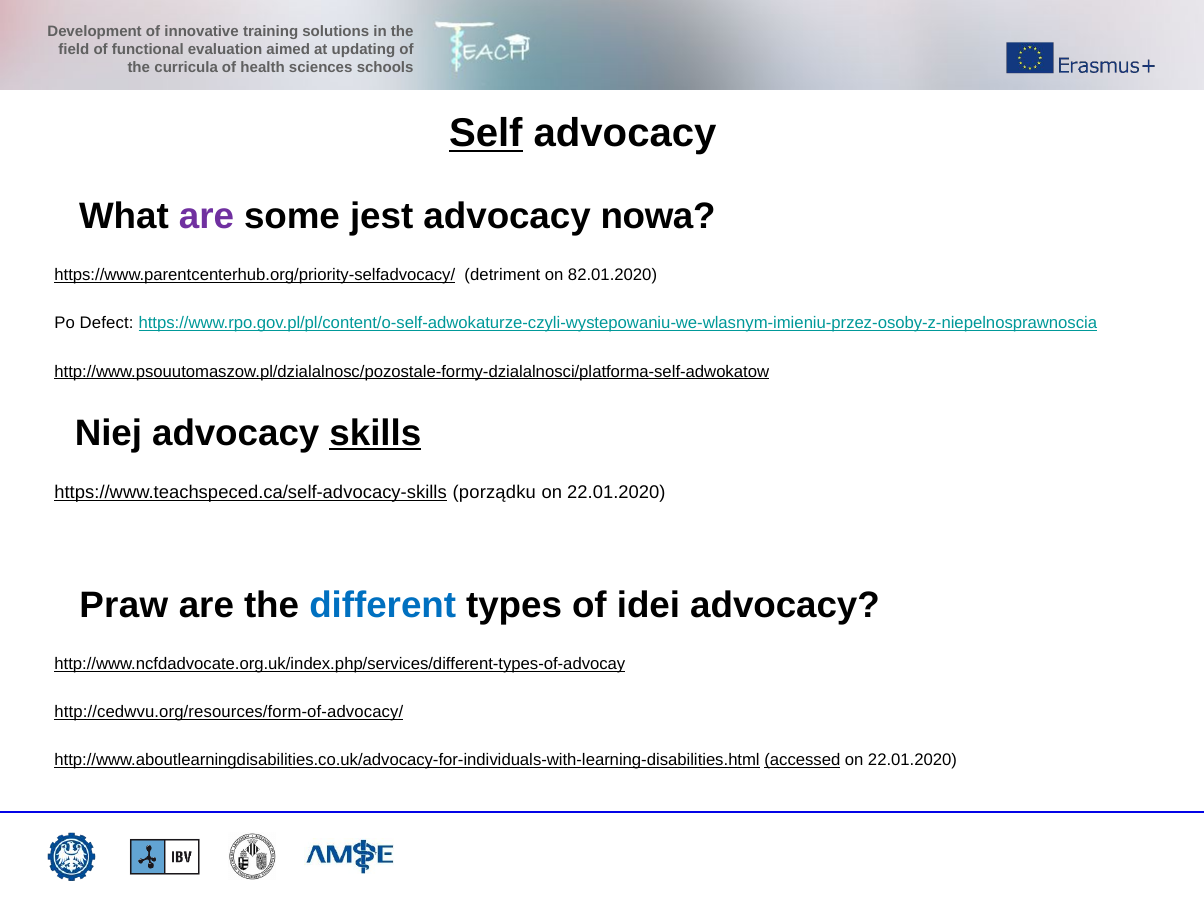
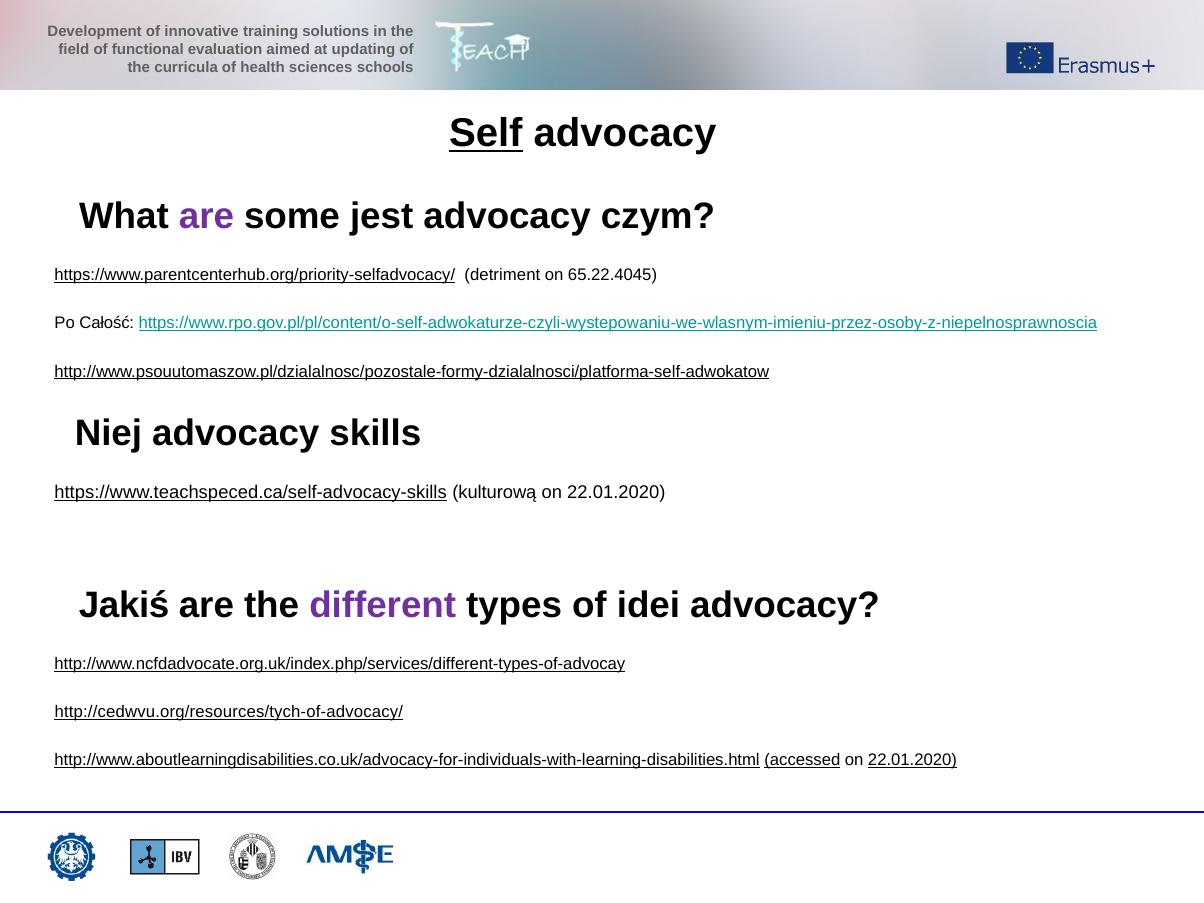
nowa: nowa -> czym (658, 217)
82.01.2020: 82.01.2020 -> 65.22.4045 (613, 275)
Defect: Defect -> Całość (107, 323)
skills underline: present -> none (375, 433)
porządku: porządku -> kulturową (494, 493)
Praw: Praw -> Jakiś (124, 605)
different colour: blue -> purple (383, 605)
http://cedwvu.org/resources/form-of-advocacy/: http://cedwvu.org/resources/form-of-advocacy/ -> http://cedwvu.org/resources/tych-of-advocacy/ (229, 712)
22.01.2020 underline: none -> present (913, 760)
